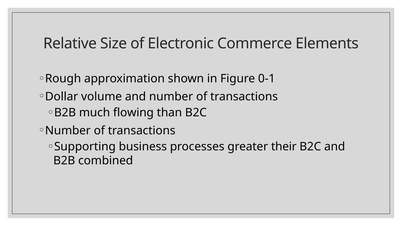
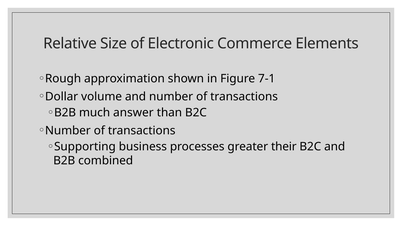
0-1: 0-1 -> 7-1 (267, 79)
flowing: flowing -> answer (133, 113)
